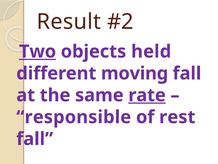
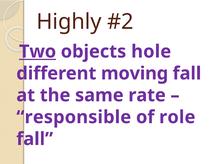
Result: Result -> Highly (69, 22)
held: held -> hole (151, 51)
rate underline: present -> none (147, 95)
rest: rest -> role (177, 117)
